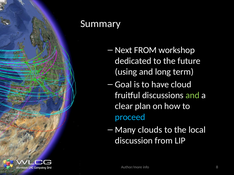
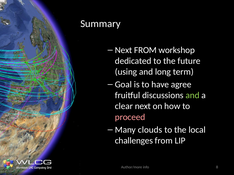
cloud: cloud -> agree (181, 85)
clear plan: plan -> next (143, 106)
proceed colour: light blue -> pink (130, 117)
discussion: discussion -> challenges (134, 141)
